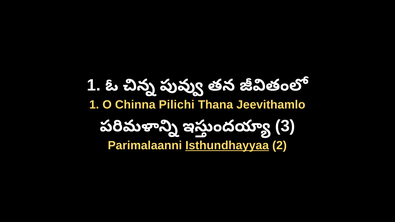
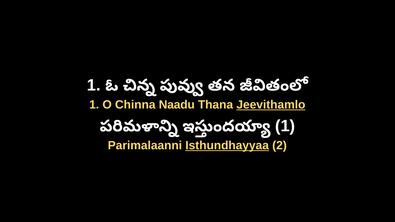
Pilichi: Pilichi -> Naadu (177, 105)
Jeevithamlo underline: none -> present (271, 105)
3: 3 -> 1 (285, 126)
